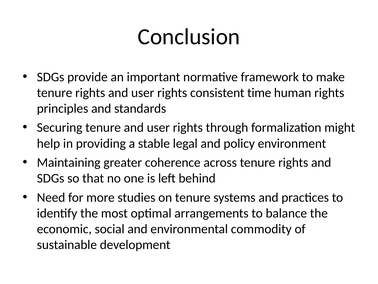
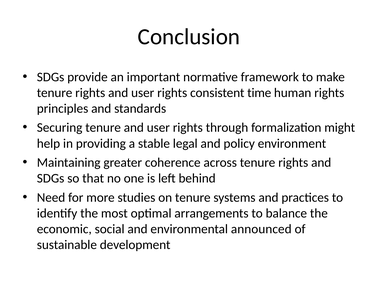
commodity: commodity -> announced (261, 229)
